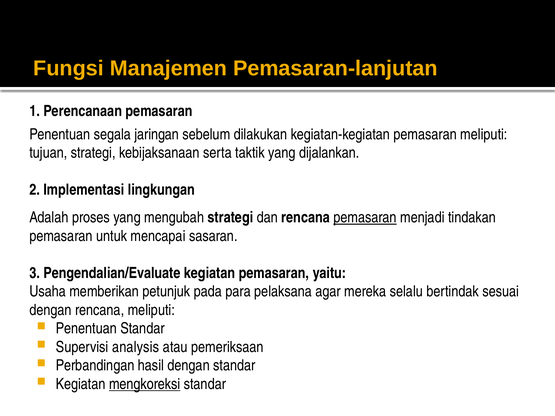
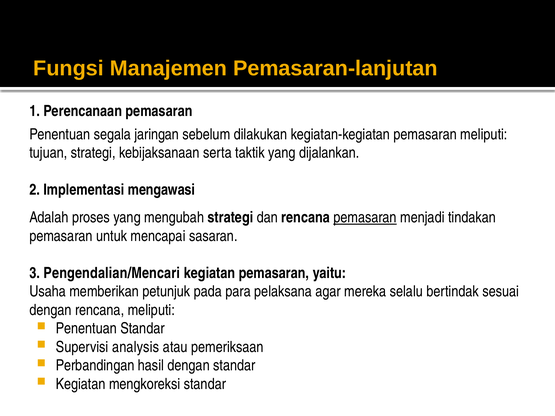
lingkungan: lingkungan -> mengawasi (161, 190)
Pengendalian/Evaluate: Pengendalian/Evaluate -> Pengendalian/Mencari (112, 273)
mengkoreksi underline: present -> none (145, 384)
